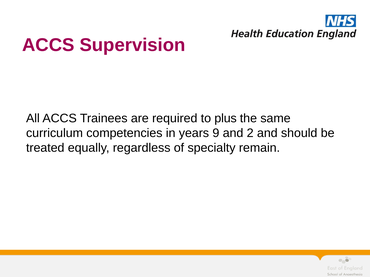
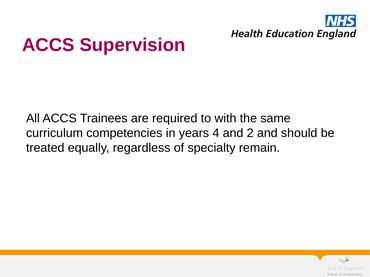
plus: plus -> with (225, 119)
9: 9 -> 4 (216, 133)
